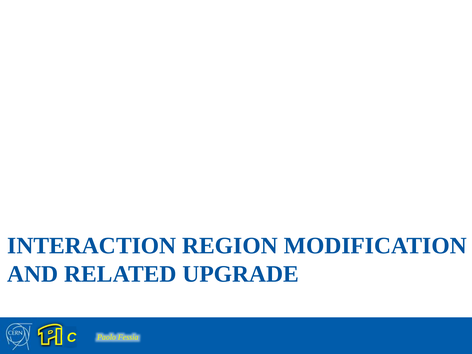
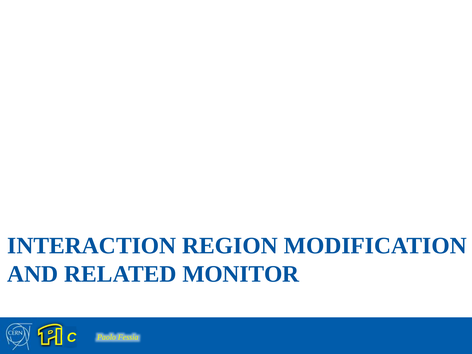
UPGRADE: UPGRADE -> MONITOR (241, 274)
